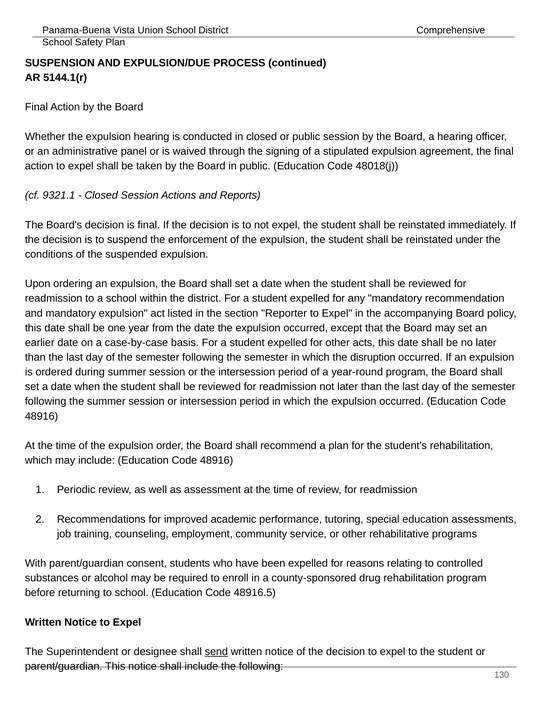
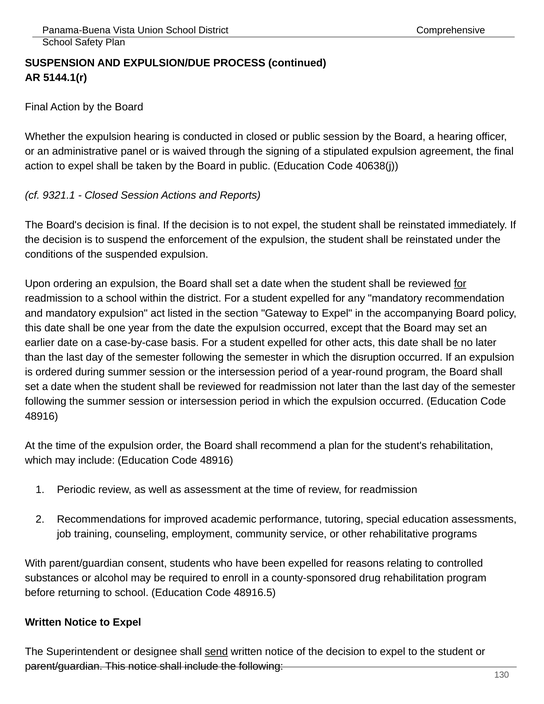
48018(j: 48018(j -> 40638(j (377, 166)
for underline: none -> present (460, 284)
Reporter: Reporter -> Gateway (284, 313)
